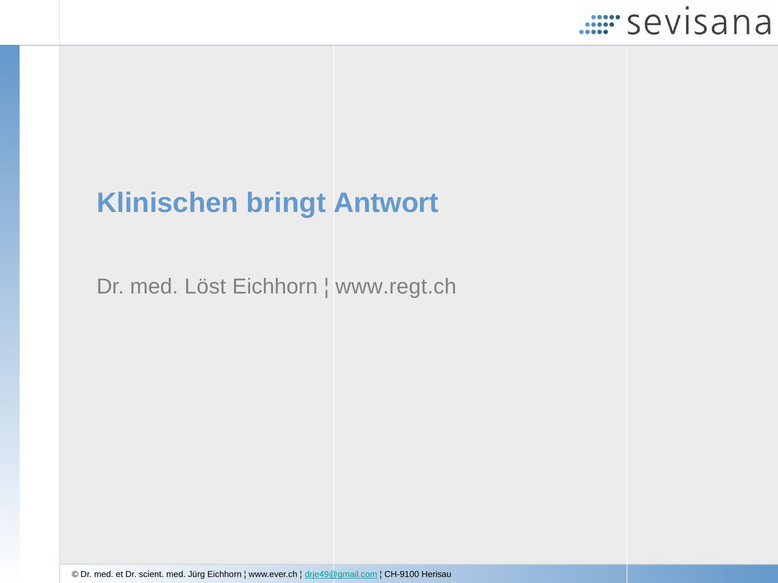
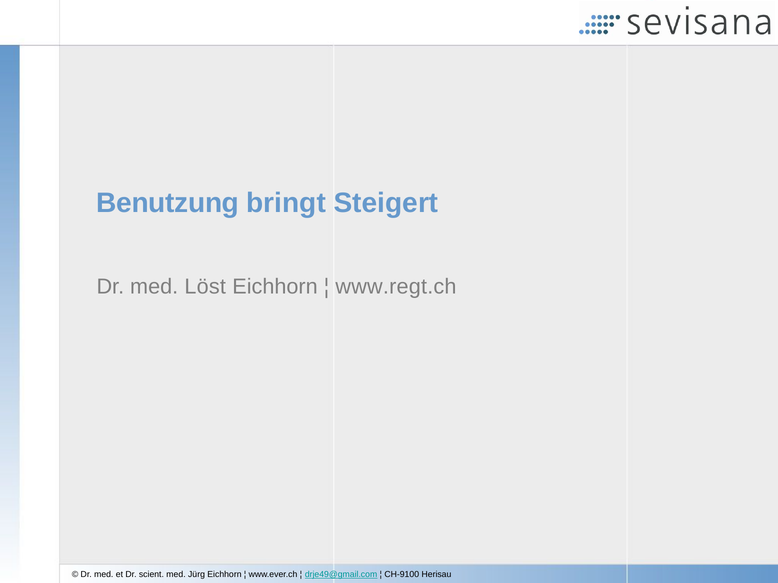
Klinischen: Klinischen -> Benutzung (168, 203)
Antwort: Antwort -> Steigert (386, 203)
